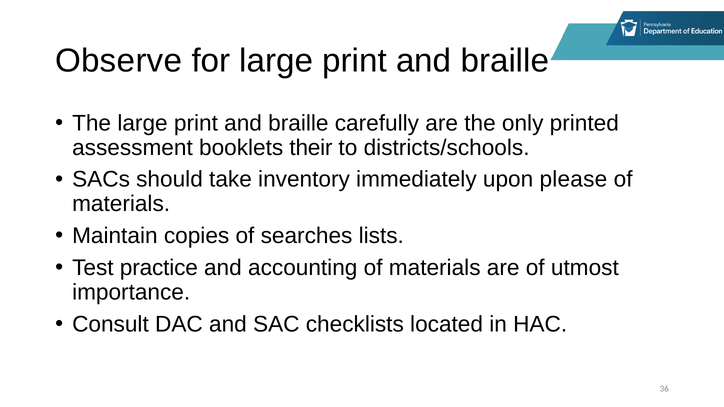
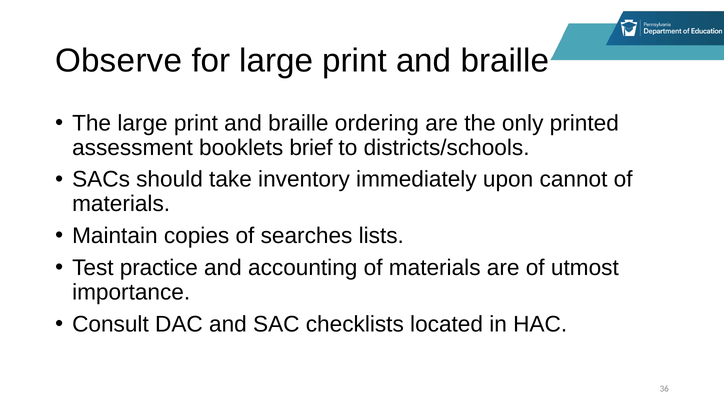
carefully: carefully -> ordering (377, 123)
their: their -> brief (311, 148)
please: please -> cannot (574, 180)
